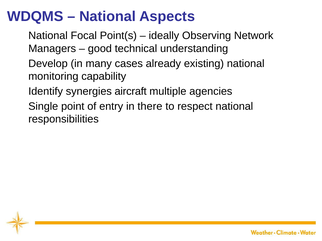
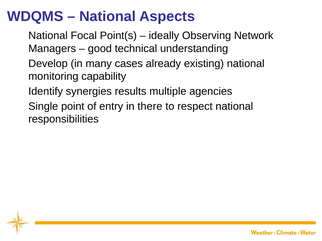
aircraft: aircraft -> results (131, 92)
